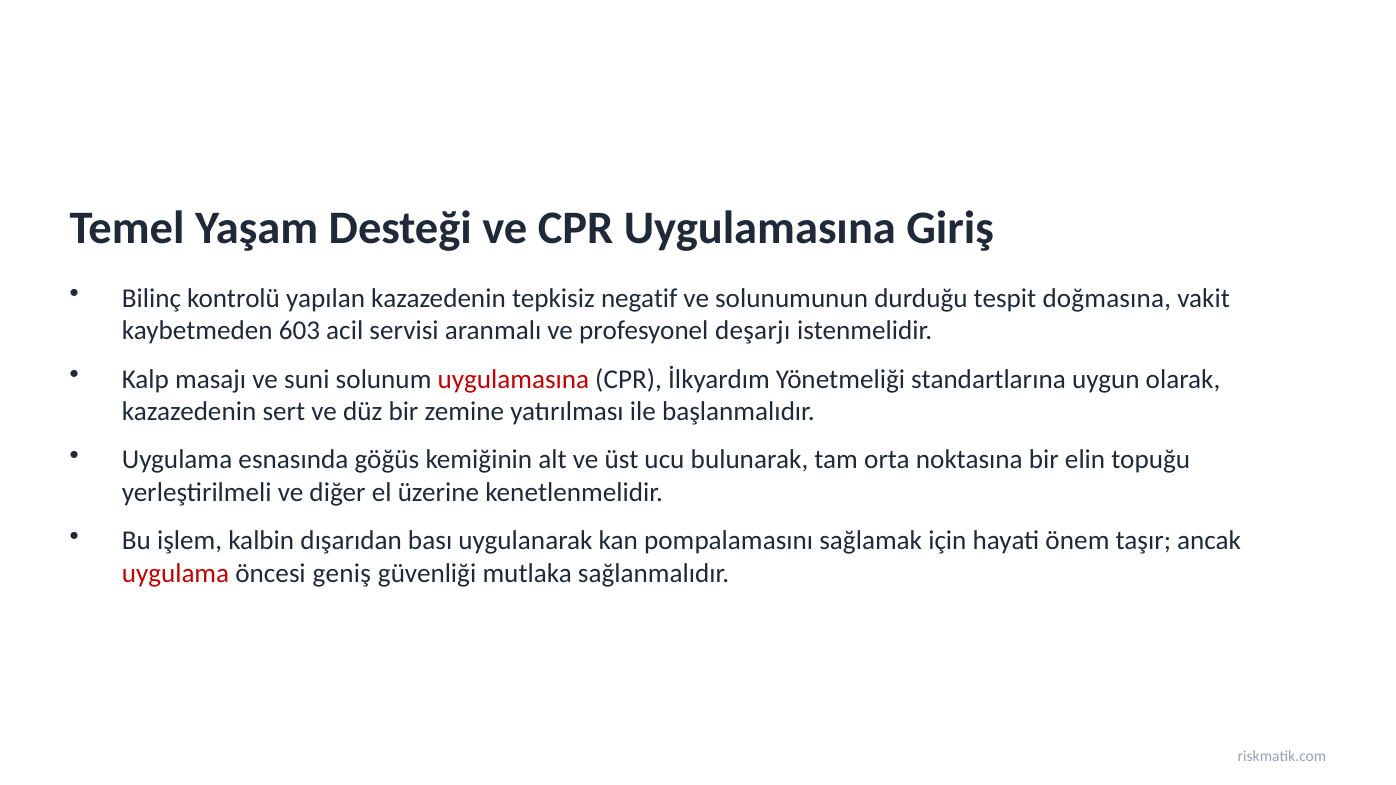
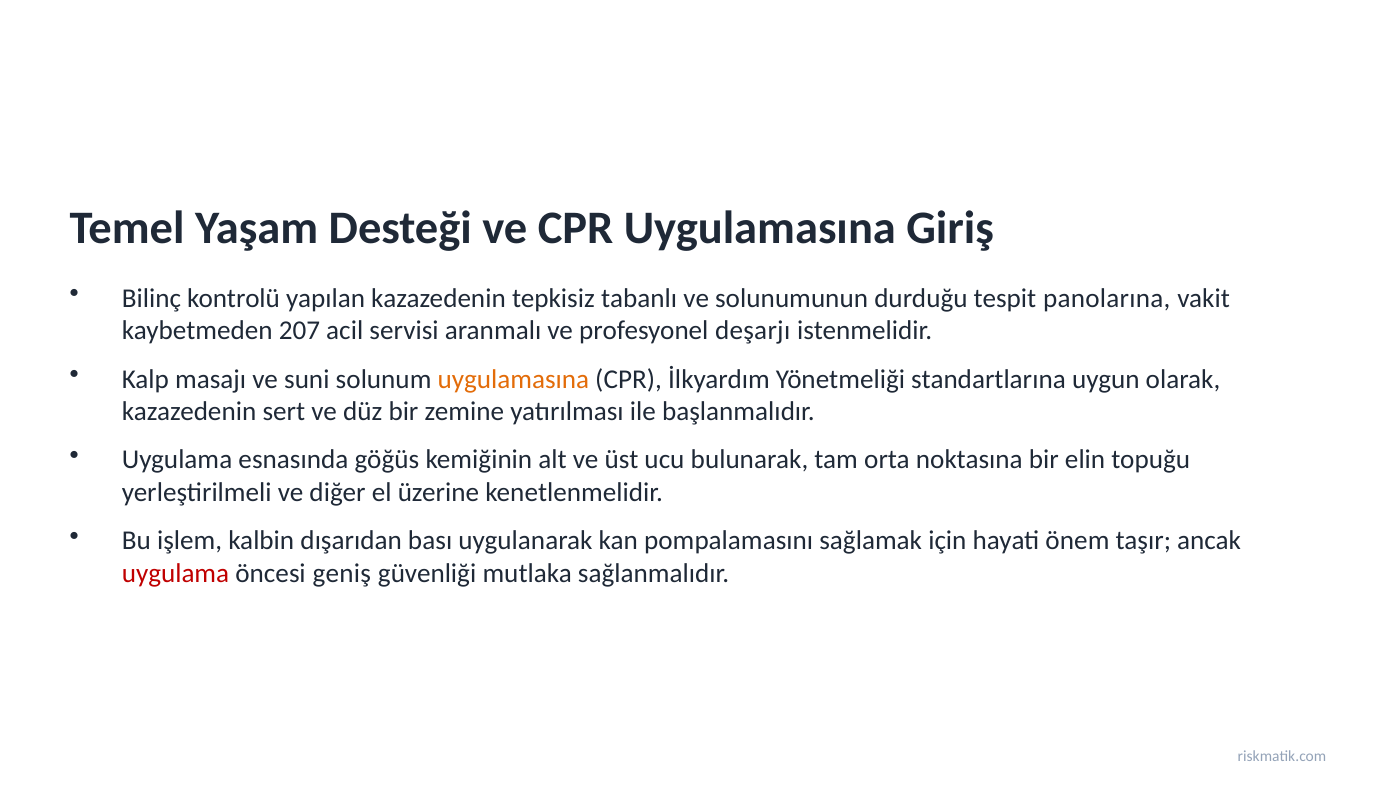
negatif: negatif -> tabanlı (639, 298)
doğmasına: doğmasına -> panolarına (1107, 298)
603: 603 -> 207 (299, 331)
uygulamasına colour: red -> orange (513, 379)
